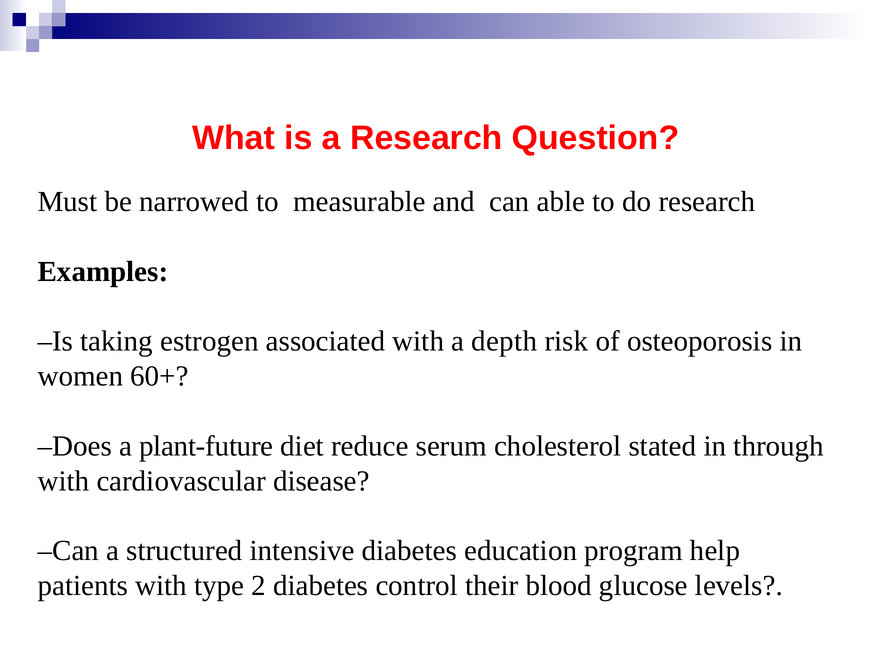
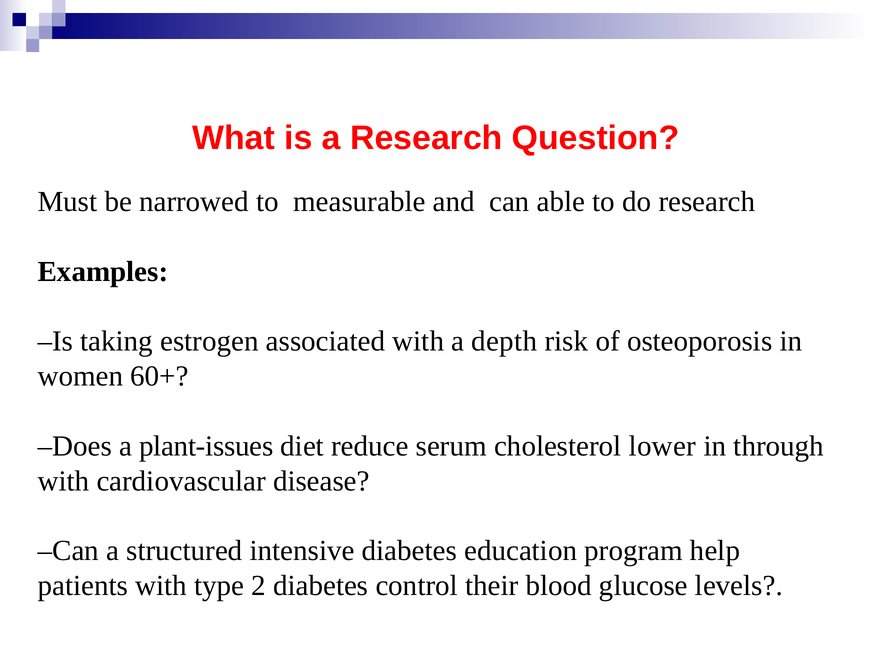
plant-future: plant-future -> plant-issues (206, 446)
stated: stated -> lower (662, 446)
